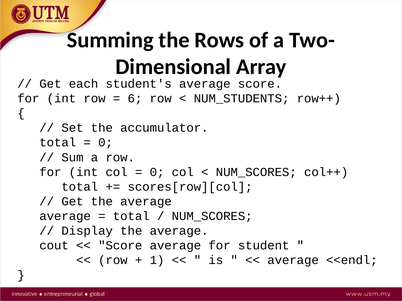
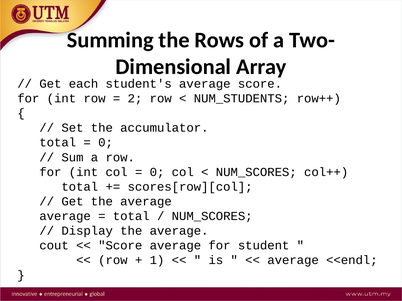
6: 6 -> 2 (135, 99)
